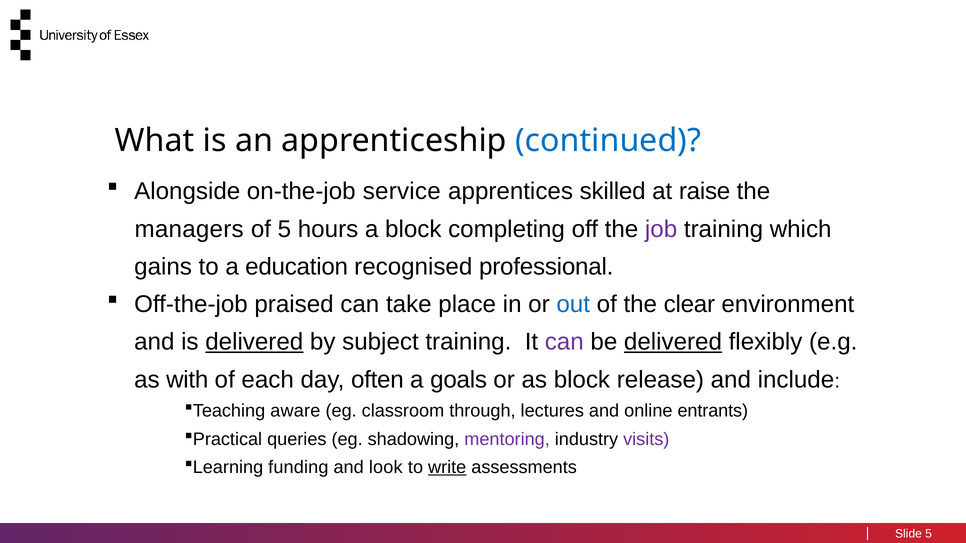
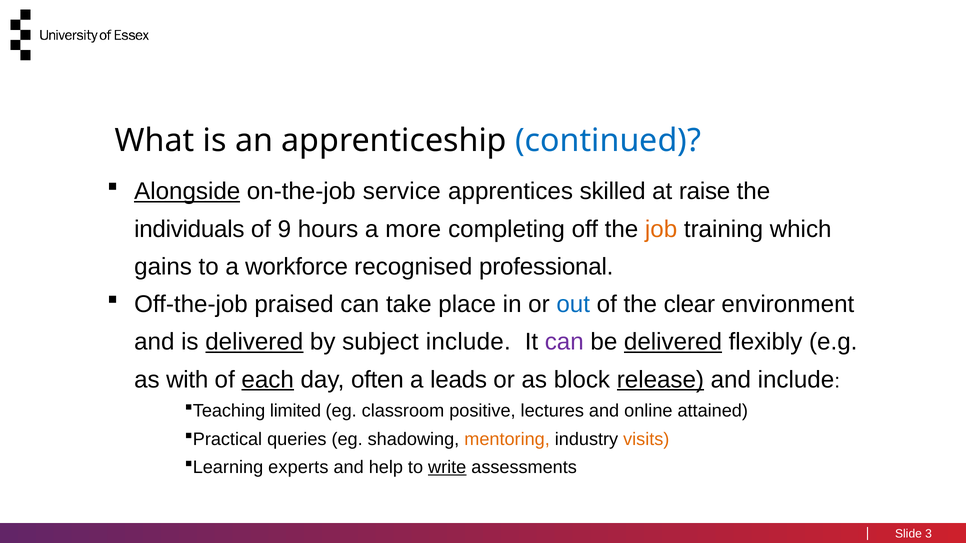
Alongside underline: none -> present (187, 192)
managers: managers -> individuals (189, 229)
of 5: 5 -> 9 (284, 229)
a block: block -> more (413, 229)
job colour: purple -> orange (661, 229)
education: education -> workforce (297, 267)
subject training: training -> include (468, 342)
each underline: none -> present (268, 380)
goals: goals -> leads (459, 380)
release underline: none -> present (660, 380)
aware: aware -> limited (296, 411)
through: through -> positive (482, 411)
entrants: entrants -> attained (713, 411)
mentoring colour: purple -> orange (507, 440)
visits colour: purple -> orange (646, 440)
funding: funding -> experts (298, 468)
look: look -> help (386, 468)
5: 5 -> 3 (929, 534)
